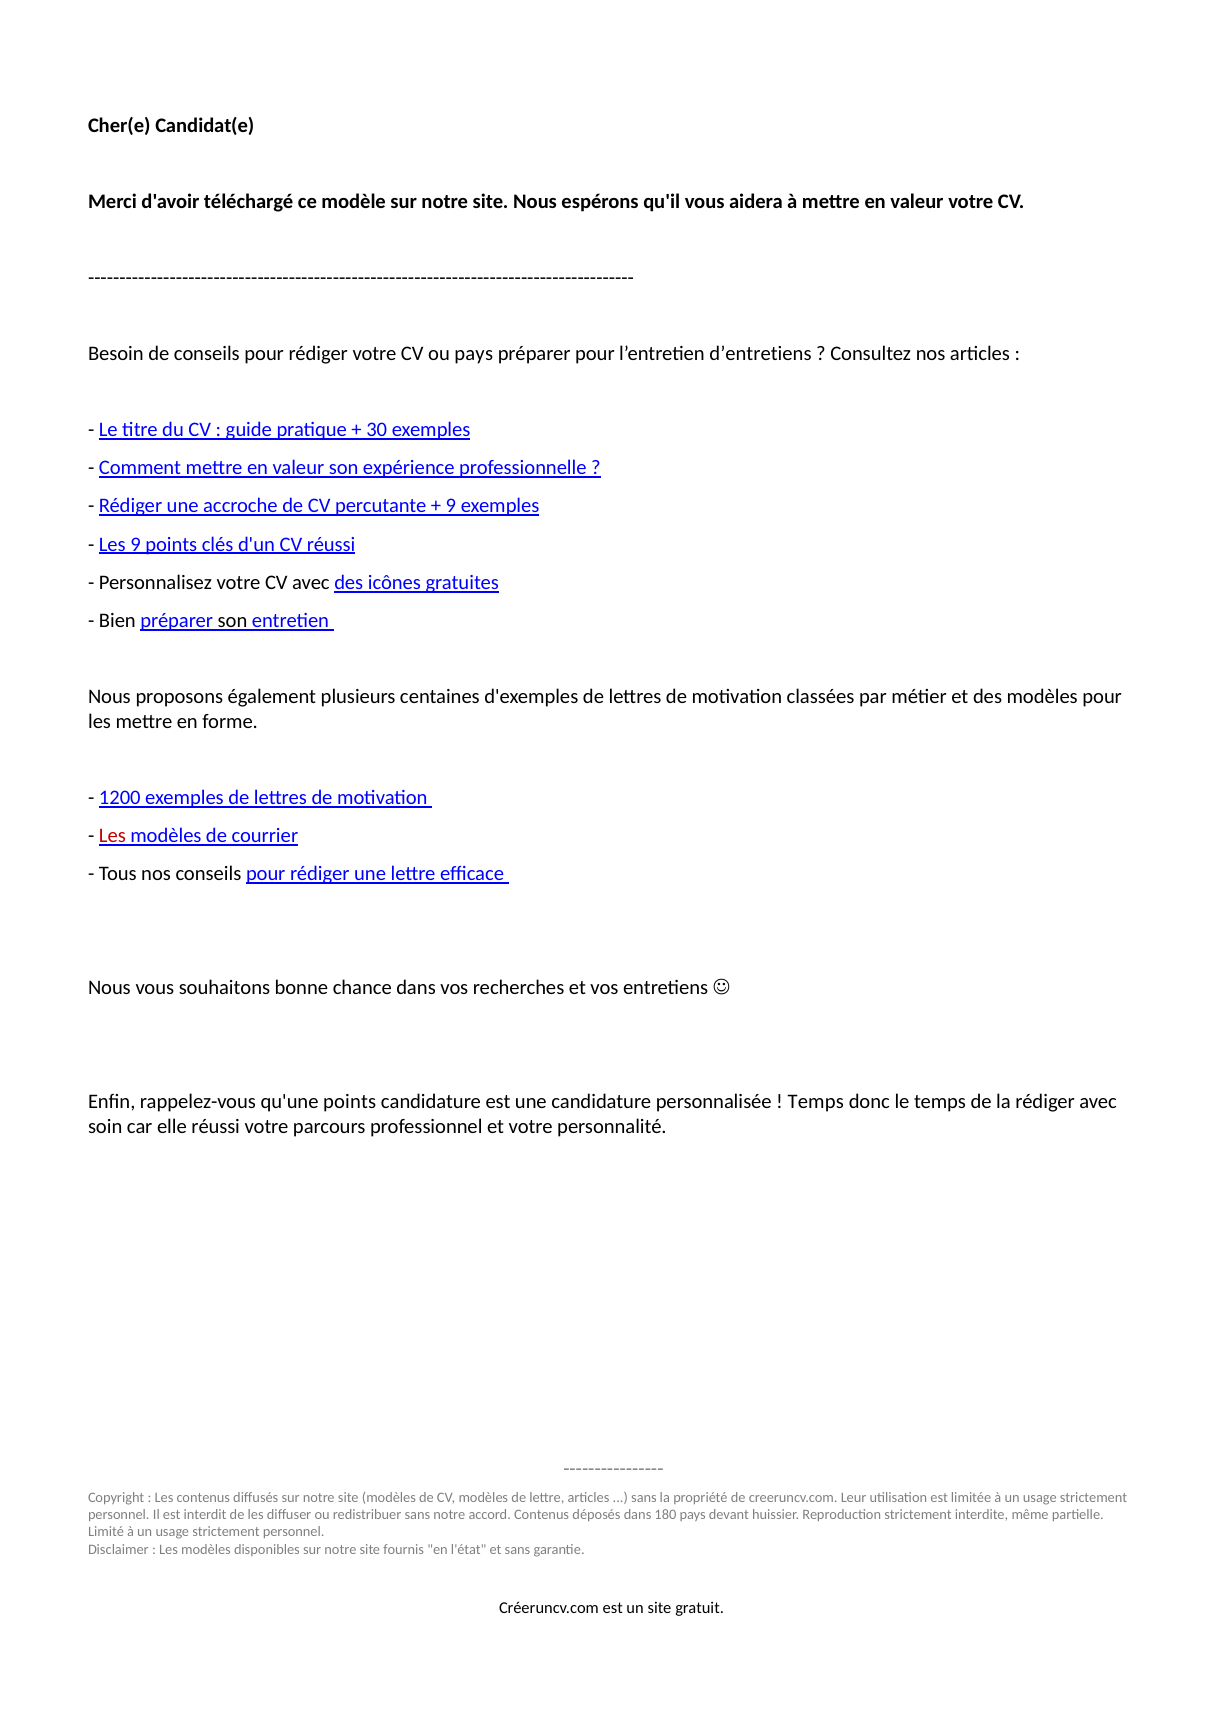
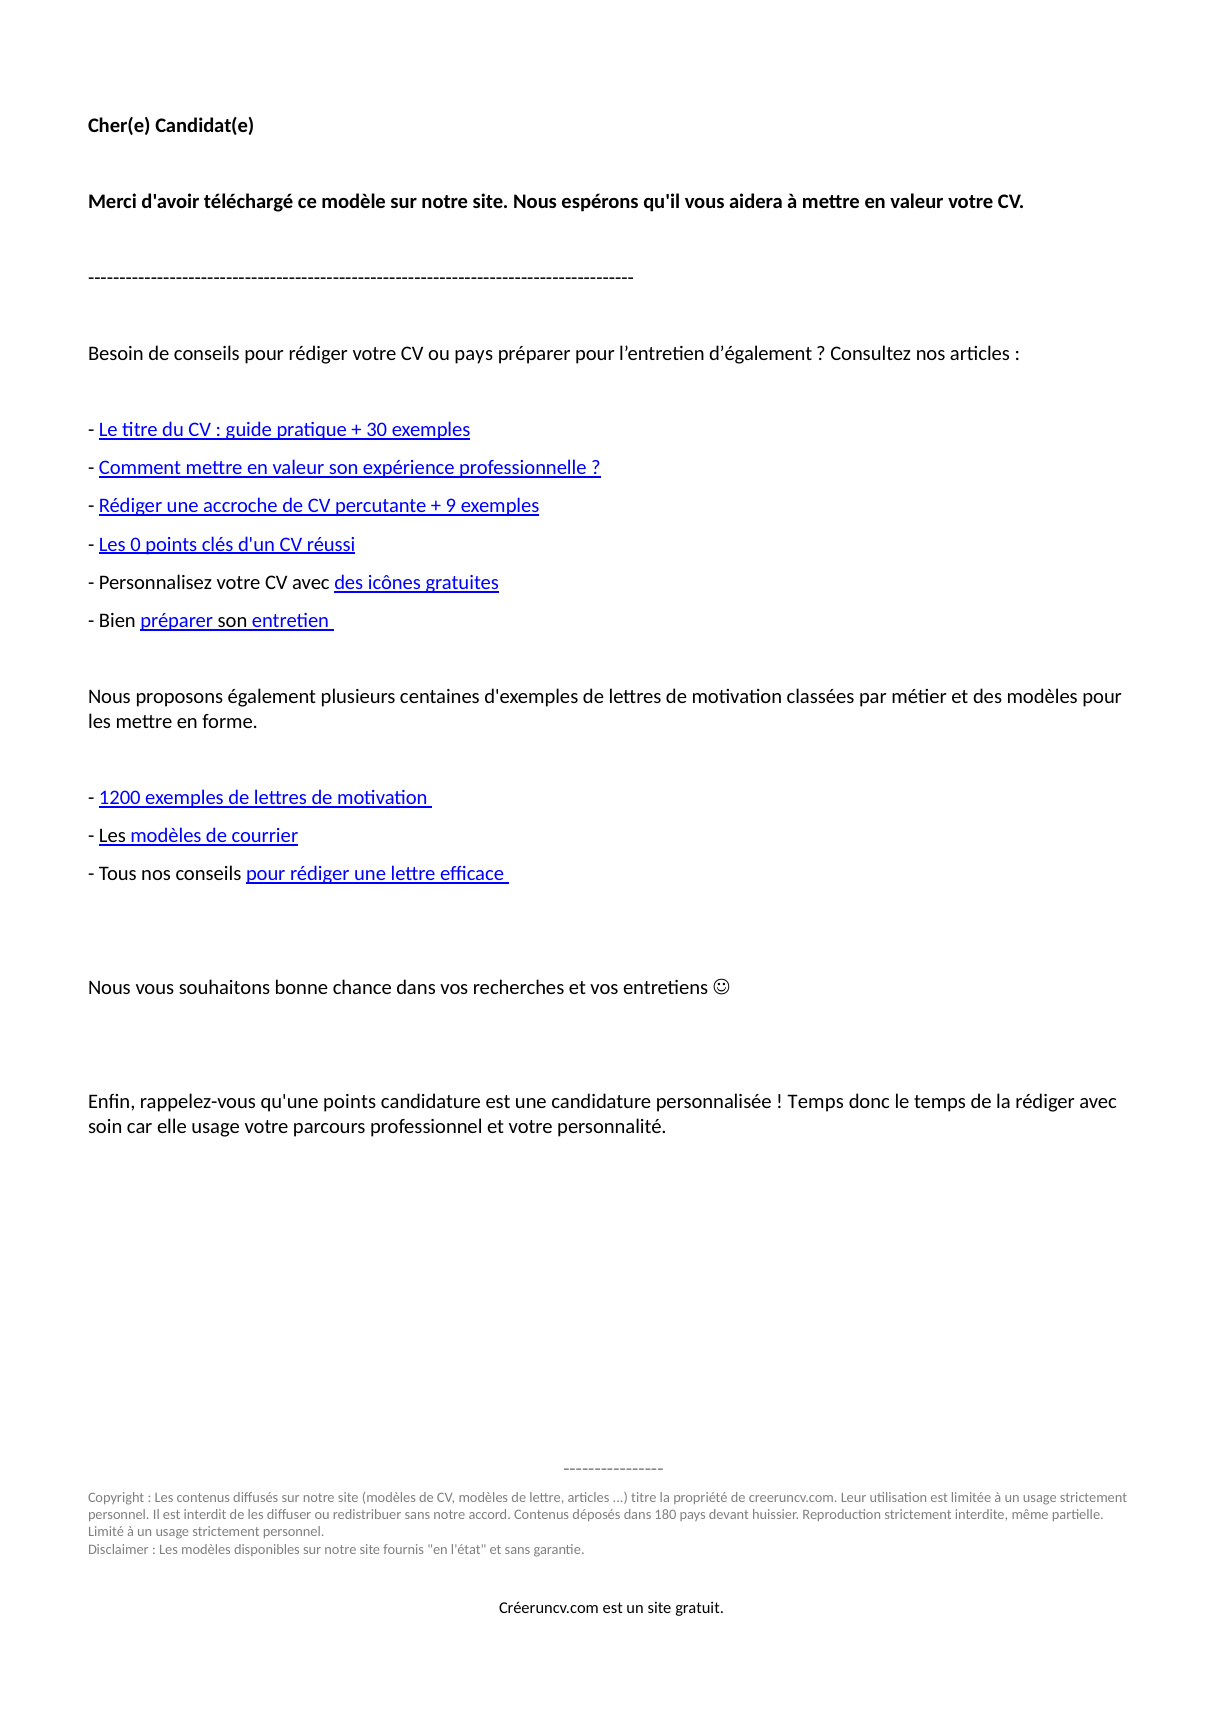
d’entretiens: d’entretiens -> d’également (761, 354)
Les 9: 9 -> 0 (136, 544)
Les colour: red -> black (112, 836)
elle réussi: réussi -> usage (216, 1127)
sans: sans -> titre (644, 1498)
